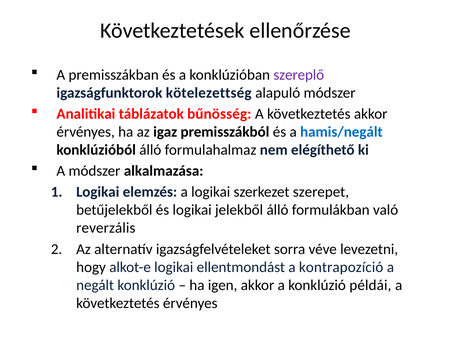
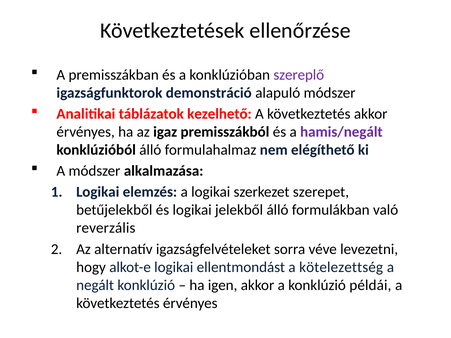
kötelezettség: kötelezettség -> demonstráció (209, 93)
bűnösség: bűnösség -> kezelhető (219, 114)
hamis/negált colour: blue -> purple (341, 132)
kontrapozíció: kontrapozíció -> kötelezettség (341, 267)
